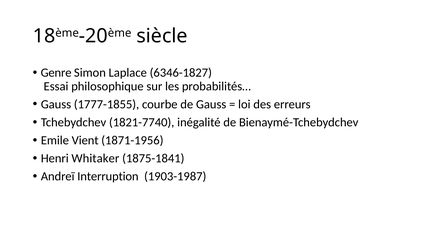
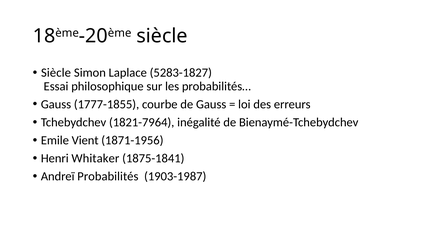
Genre: Genre -> Siècle (56, 73)
6346-1827: 6346-1827 -> 5283-1827 (181, 73)
1821-7740: 1821-7740 -> 1821-7964 (142, 122)
Interruption: Interruption -> Probabilités (108, 176)
